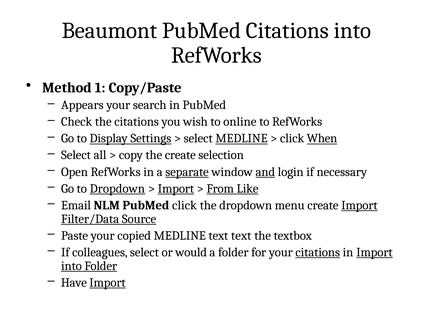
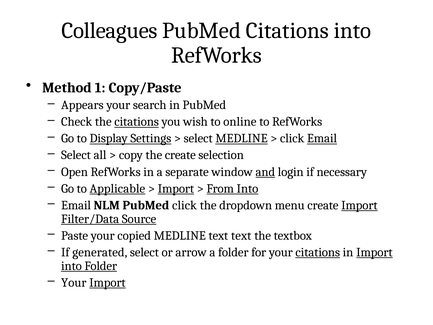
Beaumont: Beaumont -> Colleagues (109, 31)
citations underline: none -> present (137, 122)
click When: When -> Email (322, 138)
separate underline: present -> none (187, 172)
to Dropdown: Dropdown -> Applicable (117, 188)
From Like: Like -> Into (247, 188)
colleagues: colleagues -> generated (100, 252)
would: would -> arrow (191, 252)
Have: Have -> Your (74, 282)
